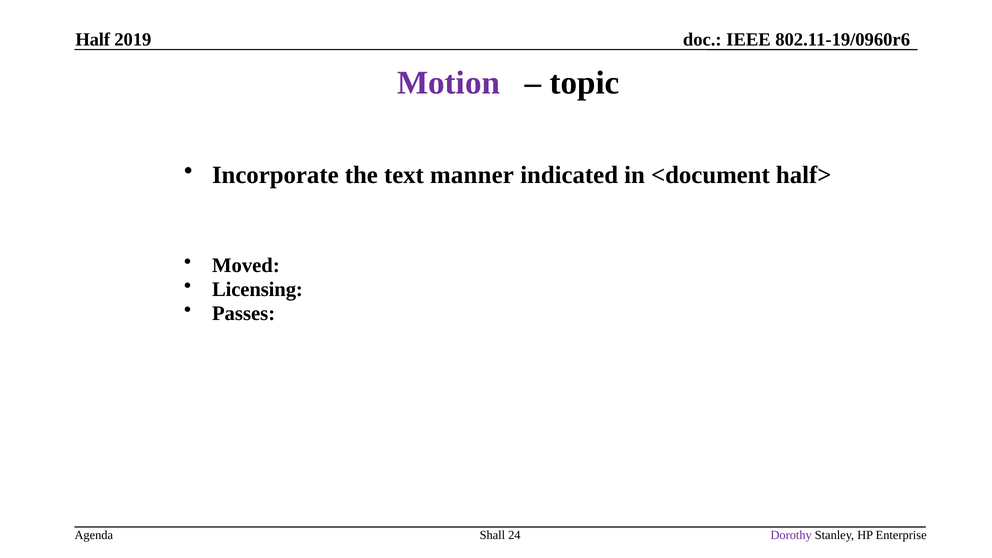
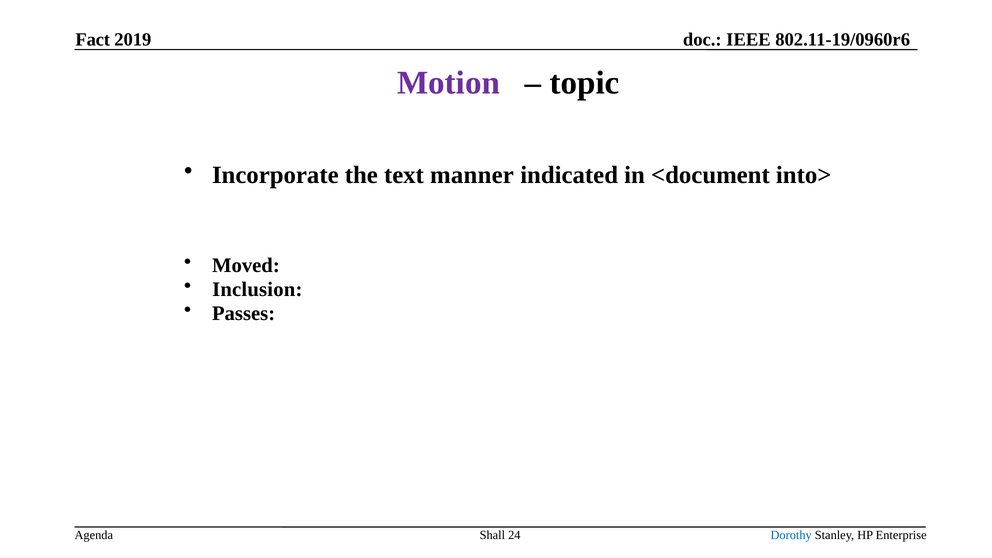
Half: Half -> Fact (93, 40)
half>: half> -> into> (804, 175)
Licensing: Licensing -> Inclusion (257, 289)
Dorothy colour: purple -> blue (791, 535)
